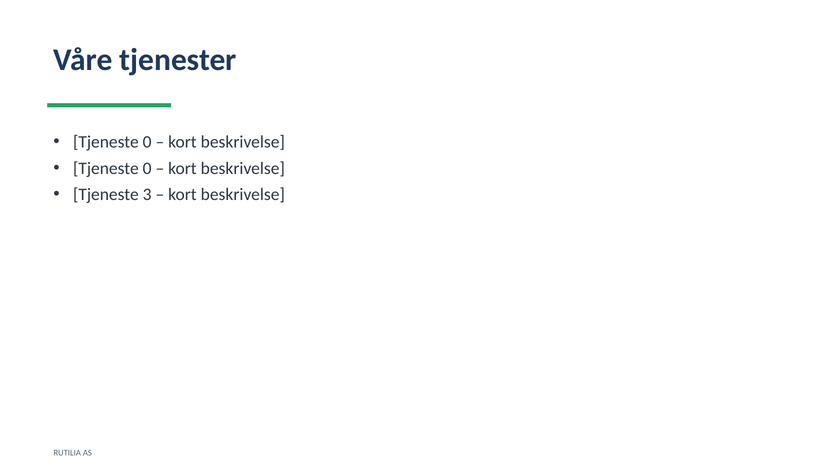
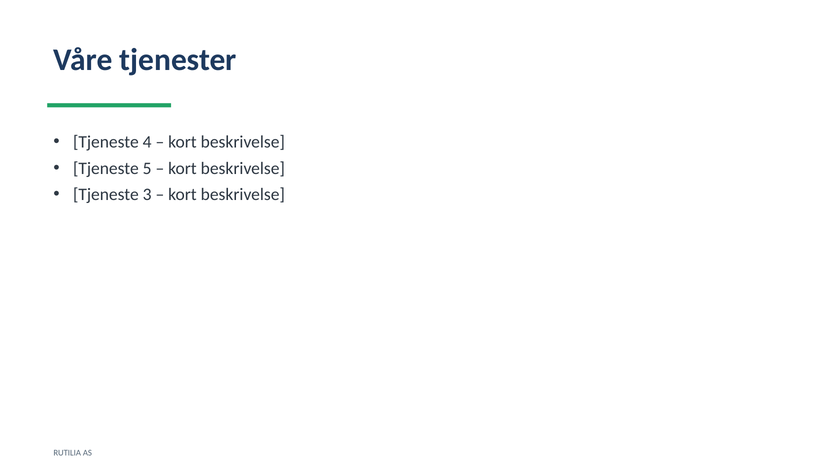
0: 0 -> 4 (147, 142)
0: 0 -> 5 (147, 168)
